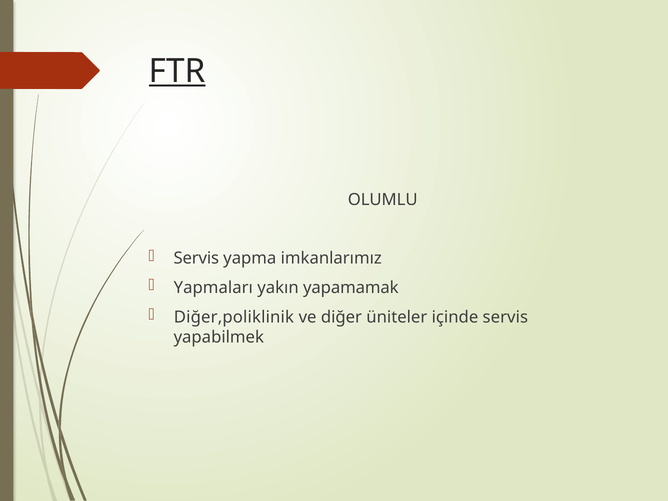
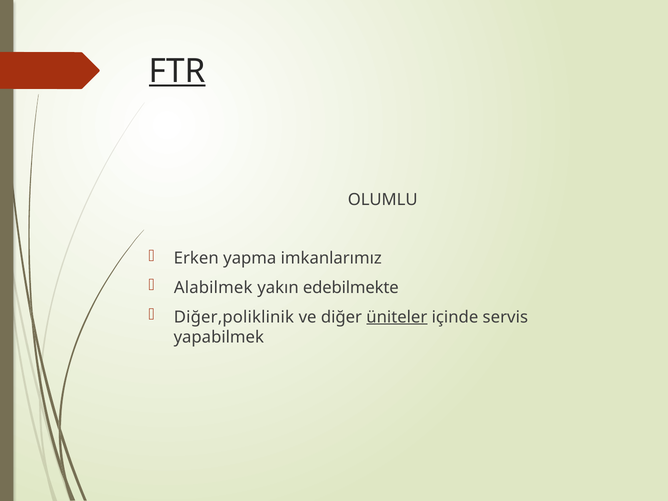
Servis: Servis -> Erken (196, 258)
Yapmaları: Yapmaları -> Alabilmek (213, 288)
yapamamak: yapamamak -> edebilmekte (351, 288)
üniteler underline: none -> present (397, 317)
